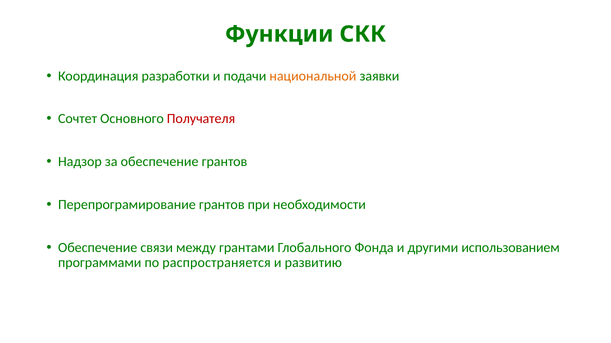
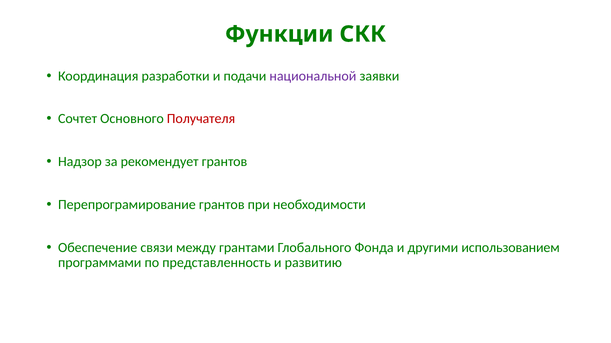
национальной colour: orange -> purple (313, 76)
за обеспечение: обеспечение -> рекомендует (160, 162)
распространяется: распространяется -> представленность (217, 263)
